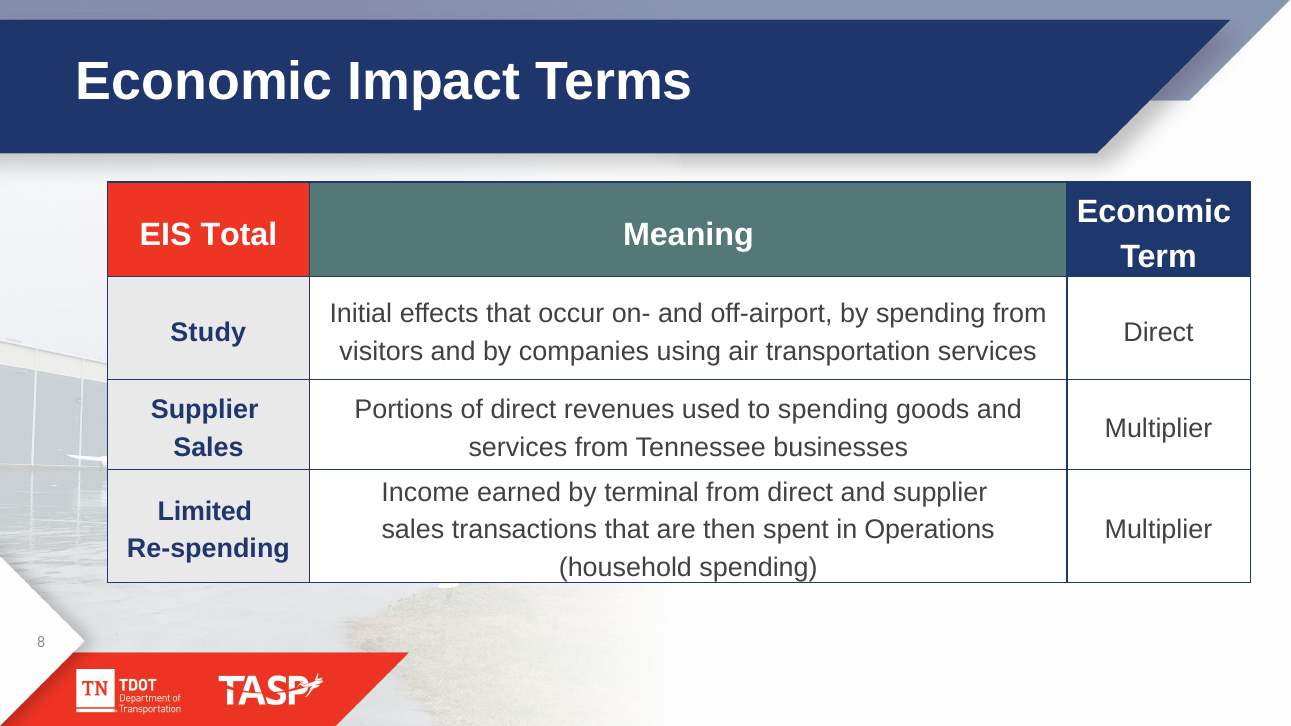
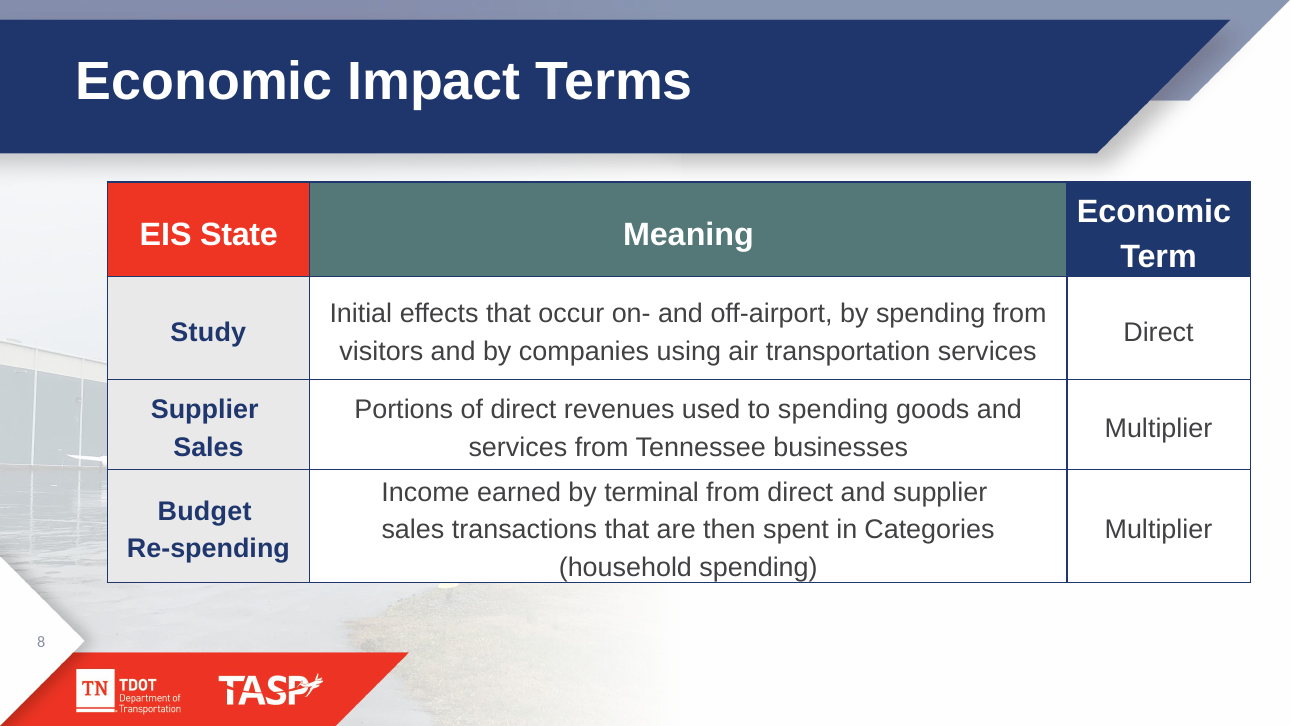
Total: Total -> State (239, 234)
Limited: Limited -> Budget (205, 511)
Operations: Operations -> Categories (929, 530)
